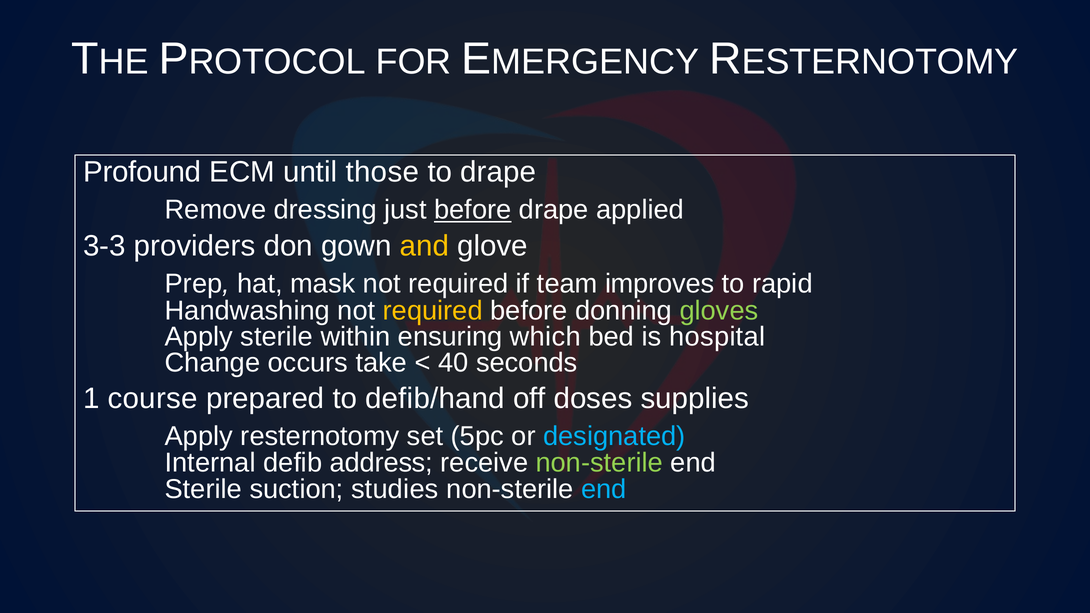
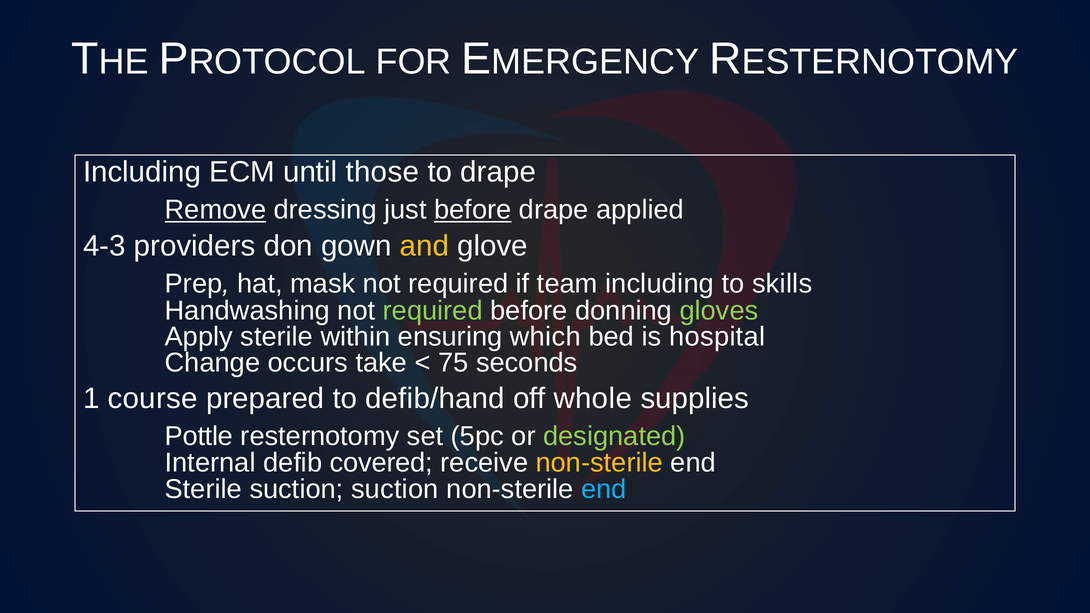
Profound: Profound -> Including (142, 172)
Remove underline: none -> present (216, 210)
3-3: 3-3 -> 4-3 (104, 246)
team improves: improves -> including (660, 284)
rapid: rapid -> skills (782, 284)
required colour: yellow -> light green (433, 311)
40: 40 -> 75 (453, 363)
doses: doses -> whole (593, 399)
Apply: Apply -> Pottle (199, 437)
designated colour: light blue -> light green (614, 437)
address: address -> covered (381, 463)
non-sterile colour: light green -> yellow (599, 463)
suction studies: studies -> suction (395, 489)
